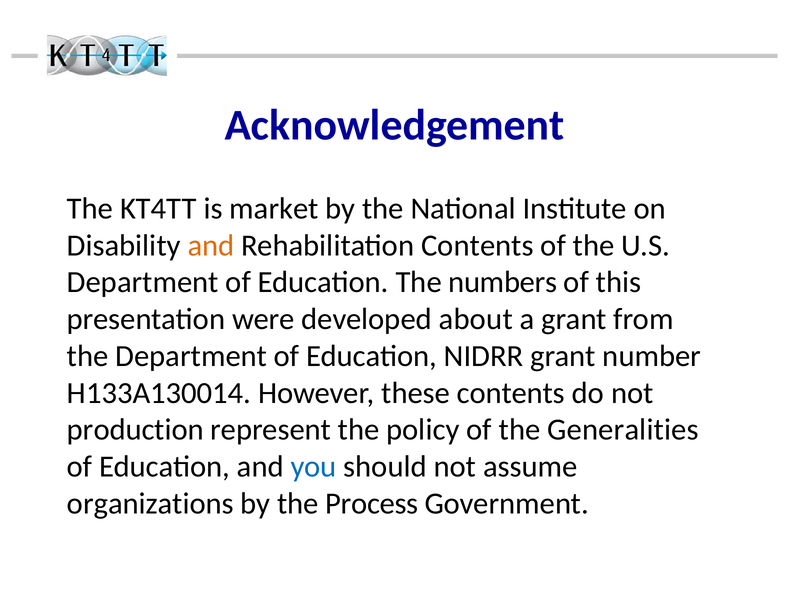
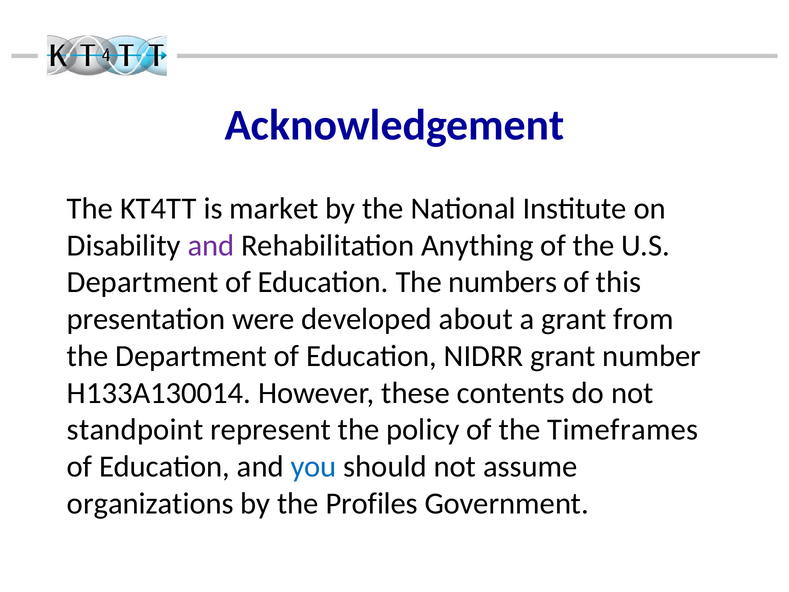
and colour: orange -> purple (211, 245)
Rehabilitation Contents: Contents -> Anything (477, 245)
production: production -> standpoint (135, 430)
Generalities: Generalities -> Timeframes (623, 430)
Process: Process -> Profiles (372, 503)
